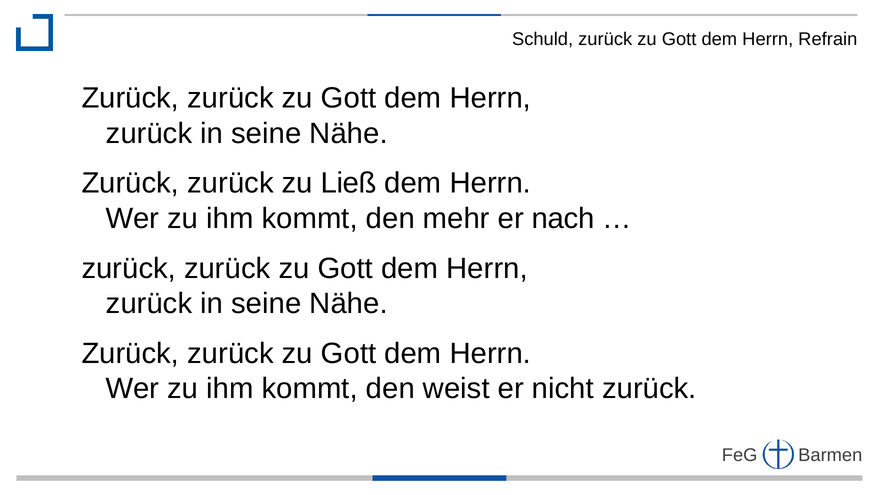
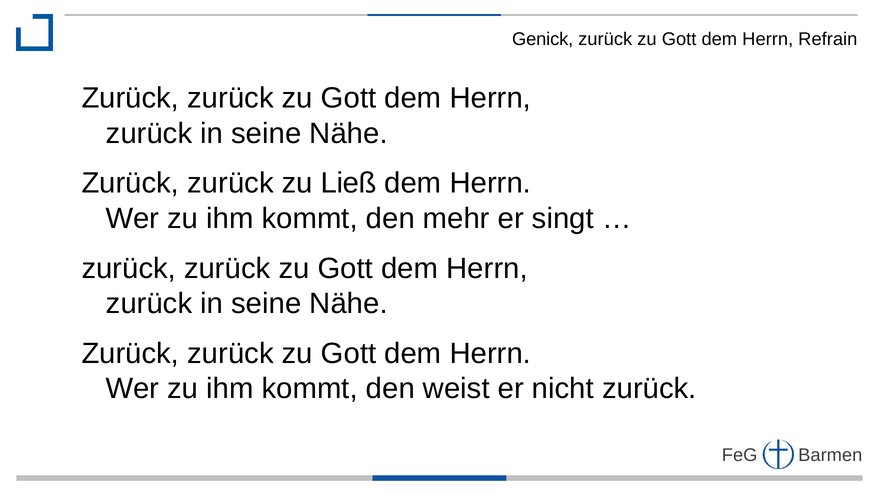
Schuld: Schuld -> Genick (543, 39)
nach: nach -> singt (563, 218)
